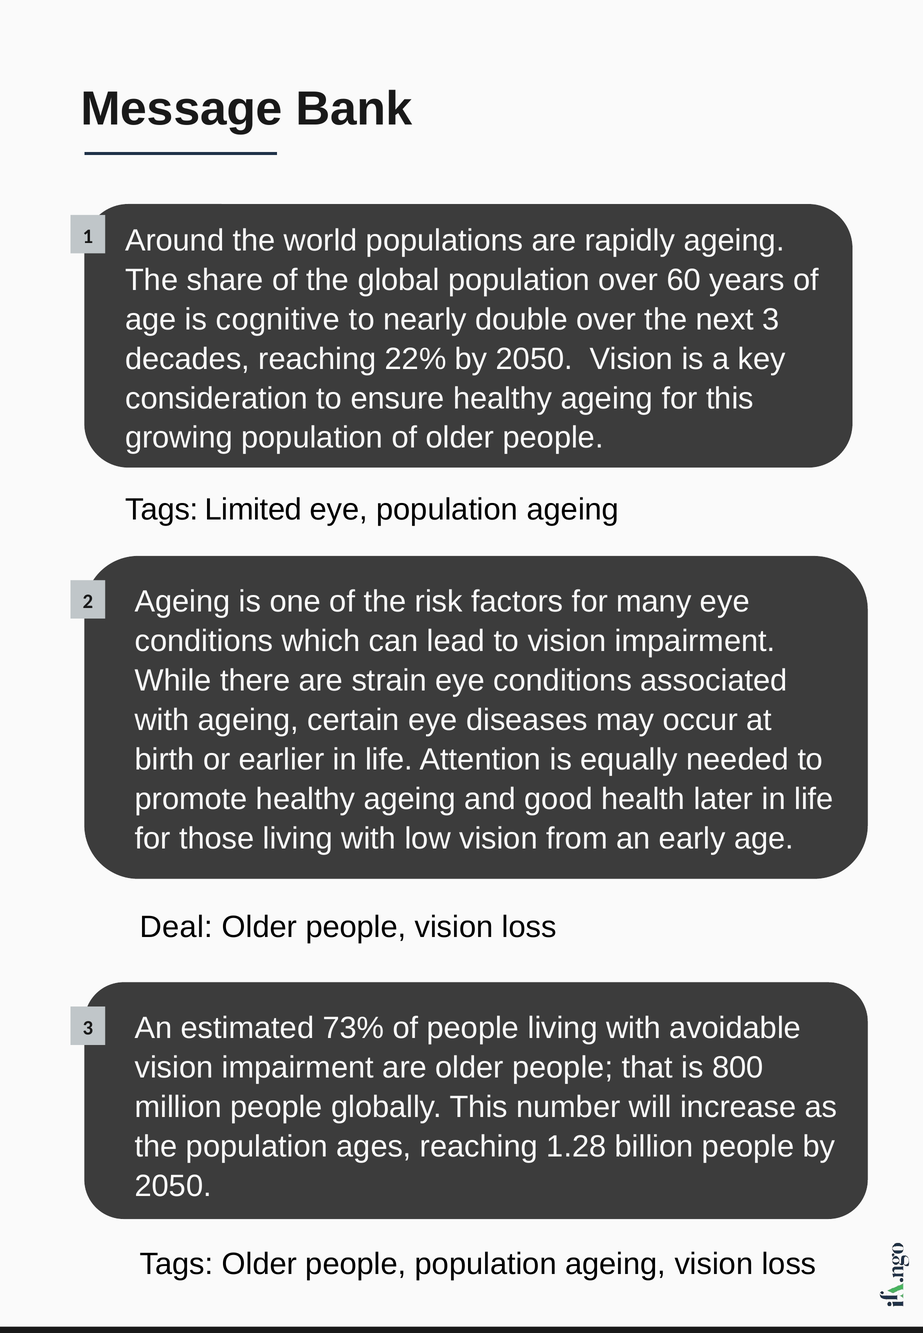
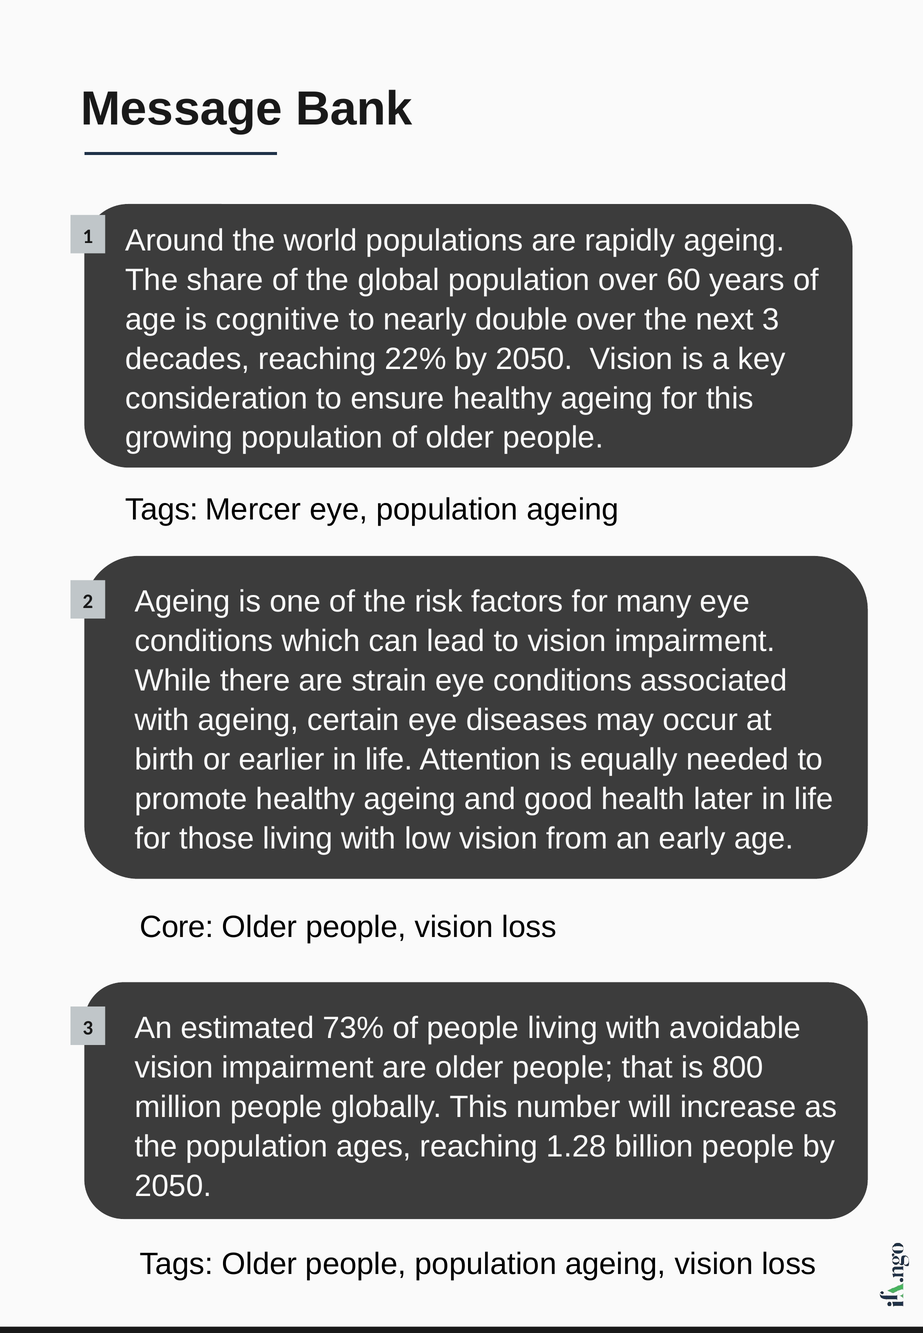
Limited: Limited -> Mercer (253, 510)
Deal: Deal -> Core (177, 927)
